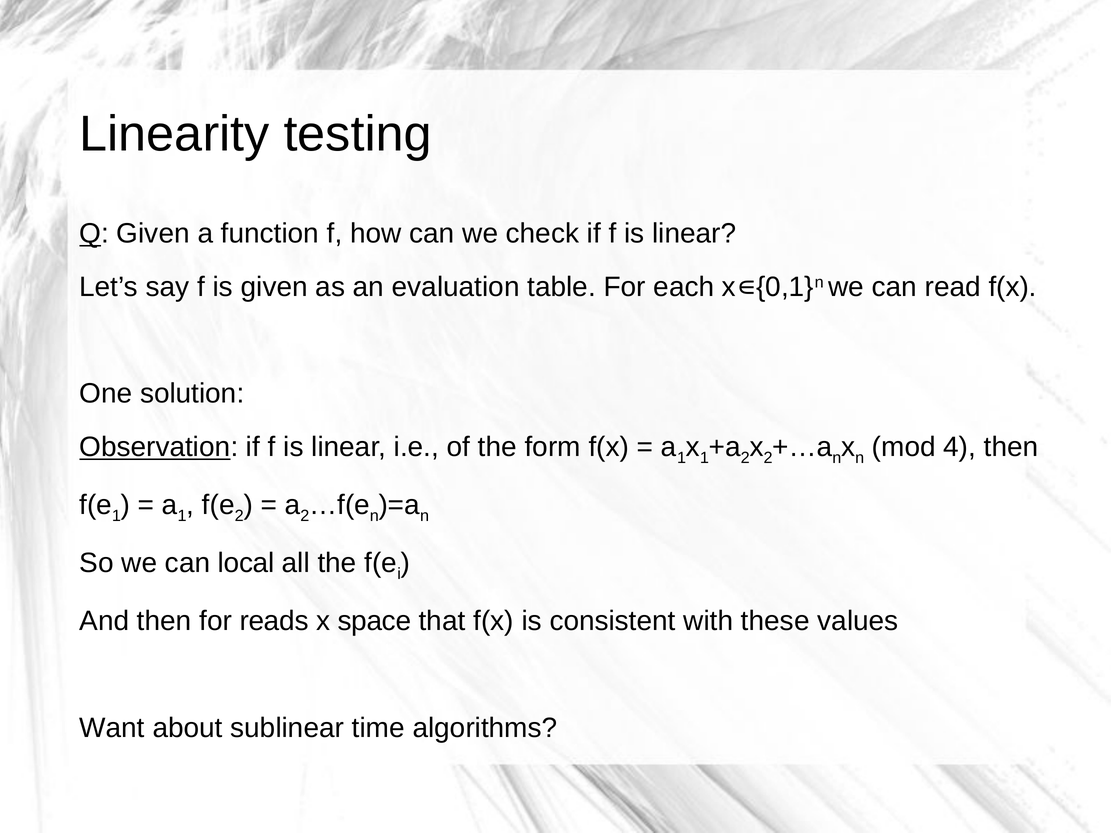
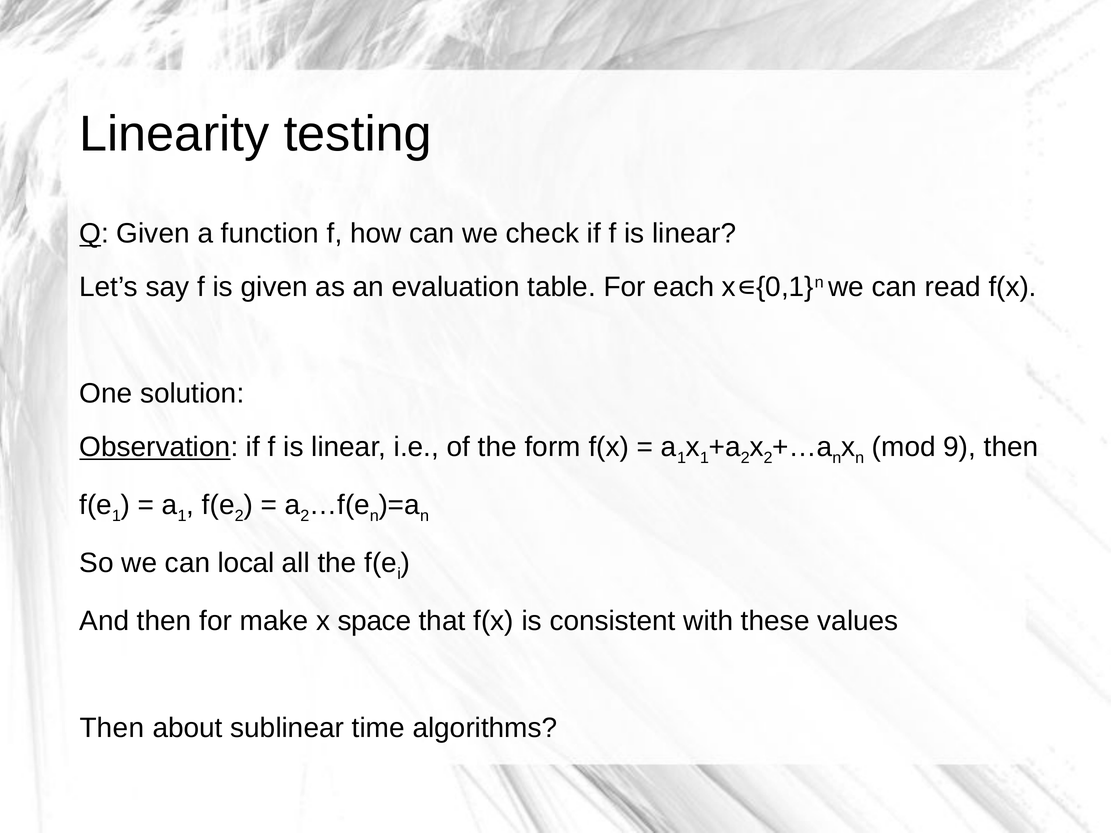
4: 4 -> 9 (960, 447)
reads: reads -> make (274, 621)
Want: Want -> Then (112, 728)
